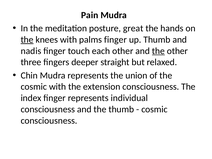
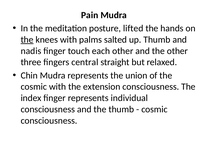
great: great -> lifted (133, 28)
palms finger: finger -> salted (116, 40)
the underline: present -> none (158, 51)
deeper: deeper -> central (85, 62)
